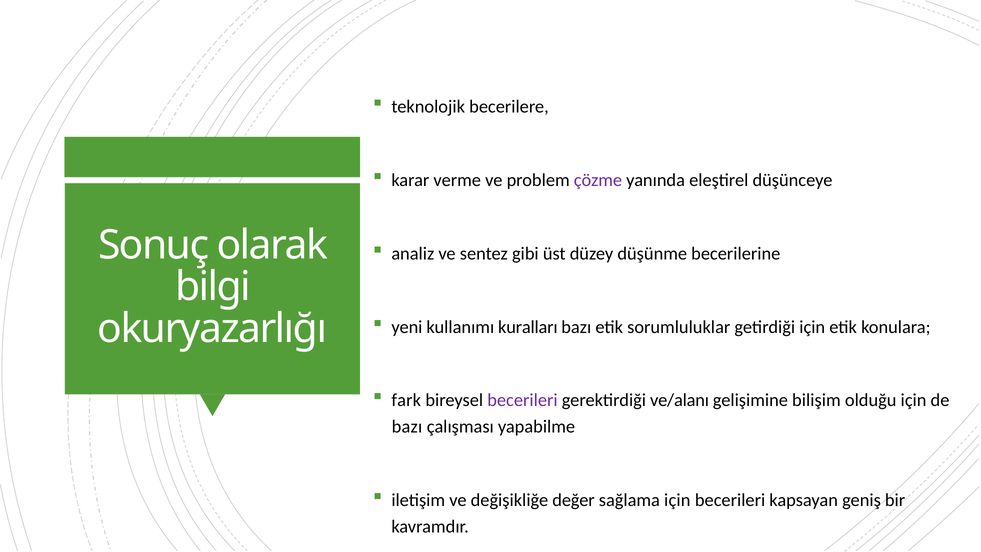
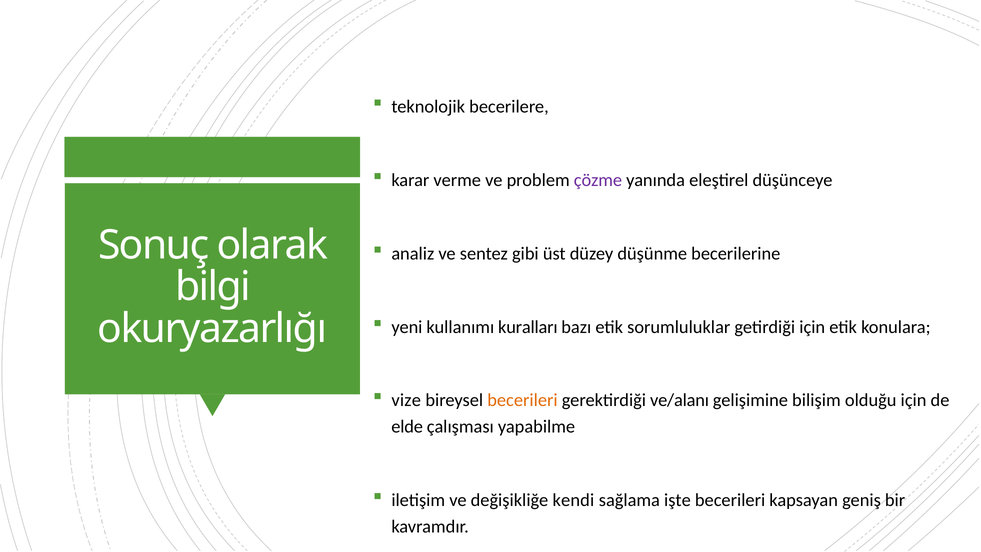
fark: fark -> vize (406, 400)
becerileri colour: purple -> orange (522, 400)
bazı: bazı -> elde (407, 427)
değer: değer -> kendi (573, 500)
sağlama için: için -> işte (677, 500)
